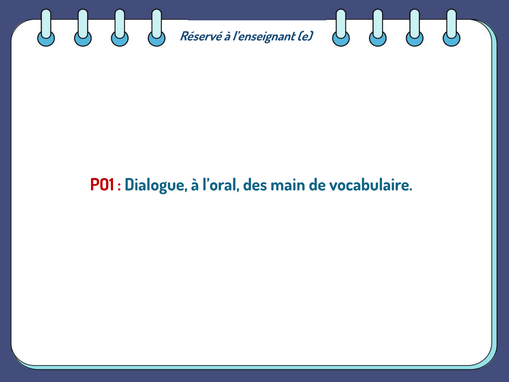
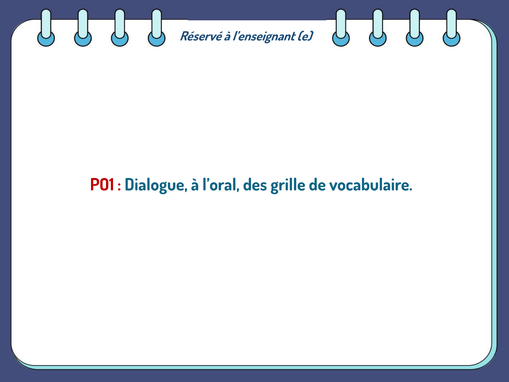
main: main -> grille (288, 185)
